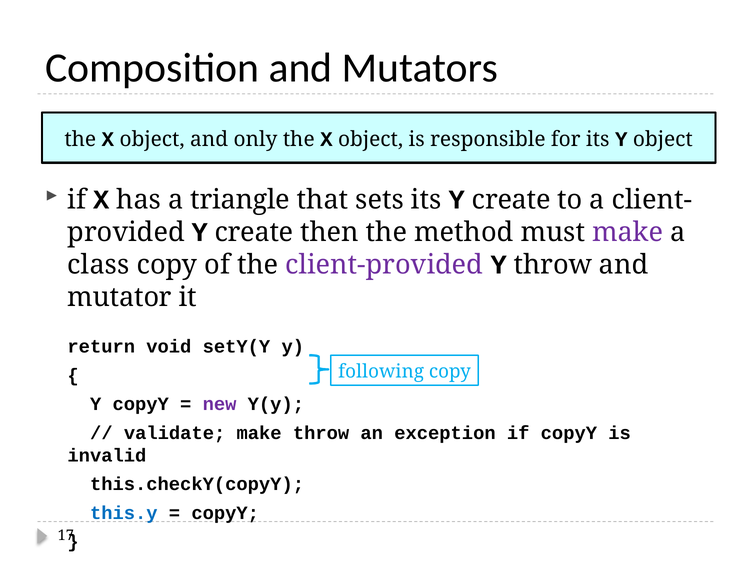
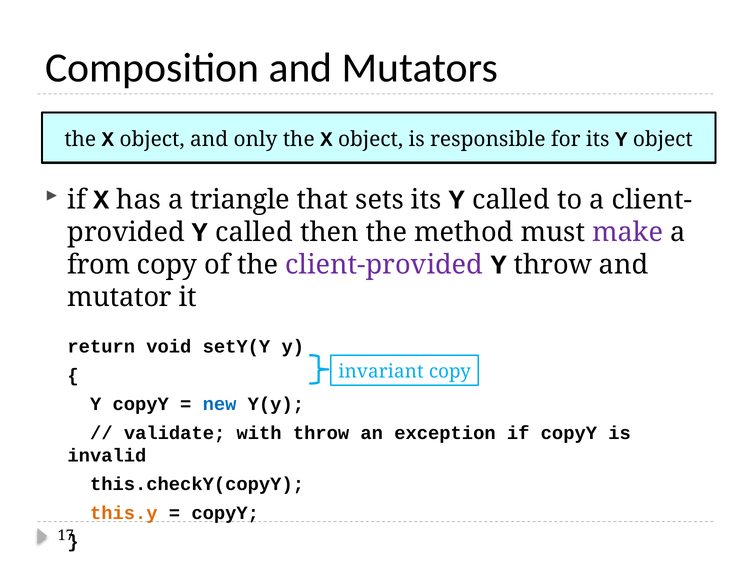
its Y create: create -> called (511, 200)
create: create -> called (254, 232)
class: class -> from (99, 265)
following: following -> invariant (381, 372)
new colour: purple -> blue (220, 404)
validate make: make -> with (259, 433)
this.y colour: blue -> orange (124, 513)
